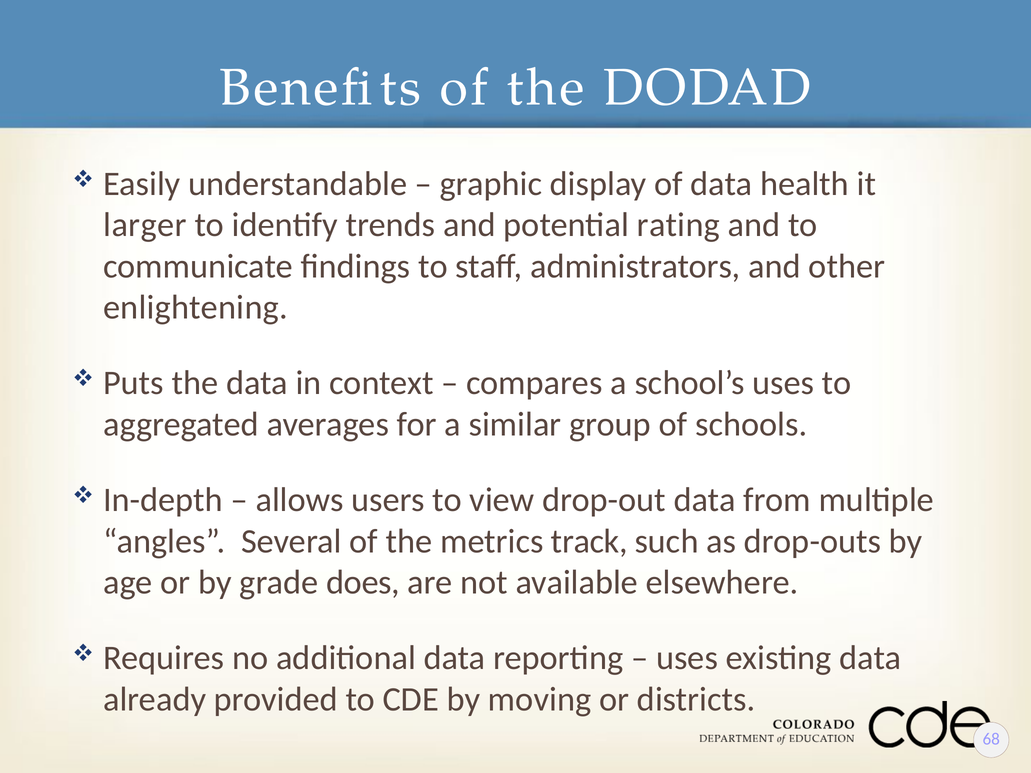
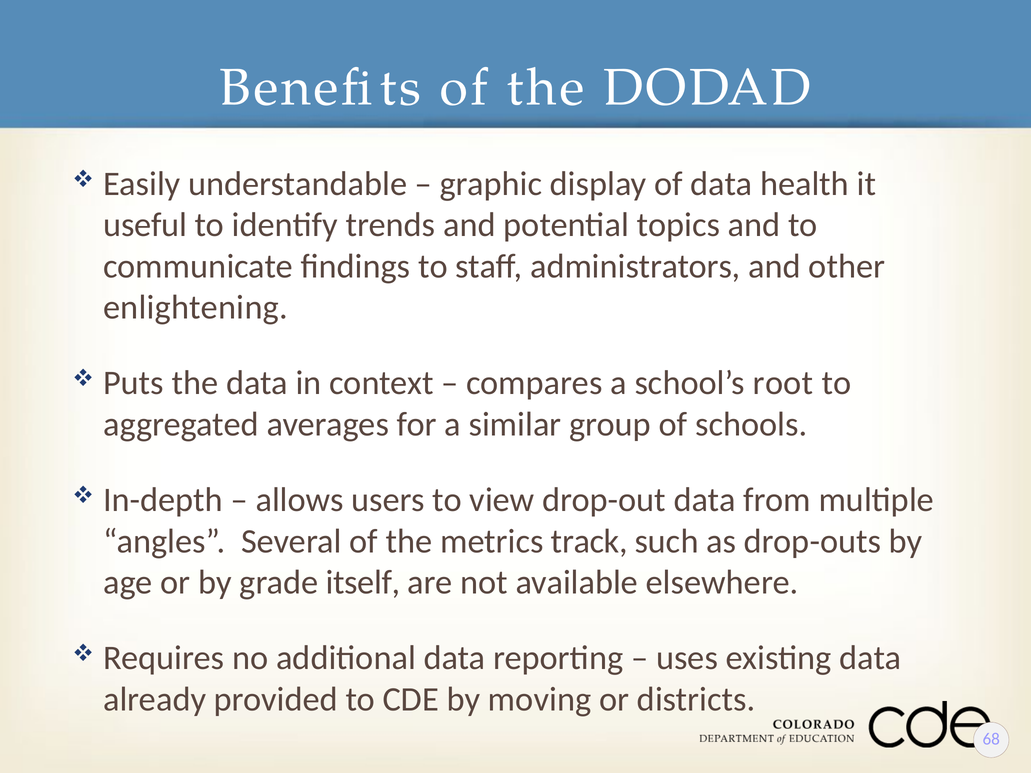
larger: larger -> useful (145, 225)
rating: rating -> topics (679, 225)
school’s uses: uses -> root (783, 383)
does: does -> itself (363, 583)
